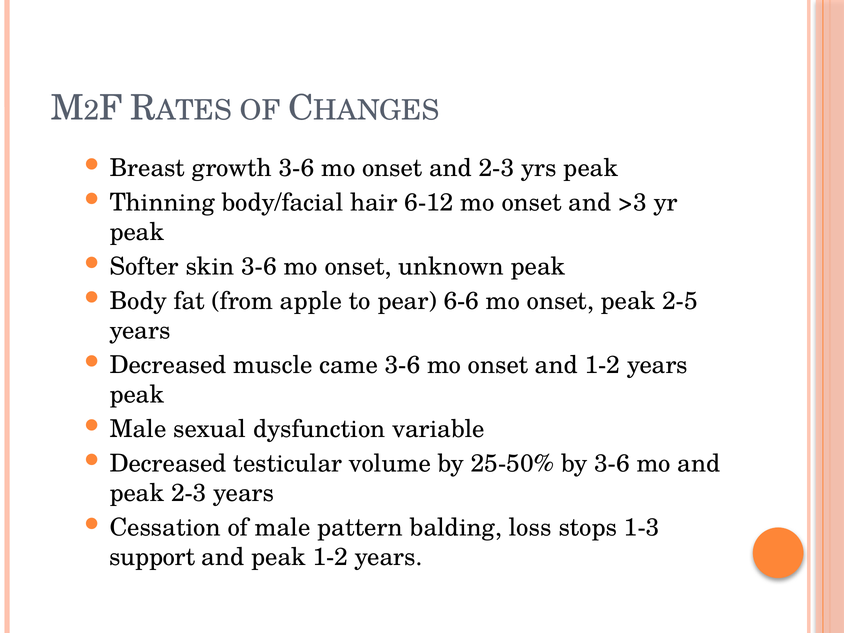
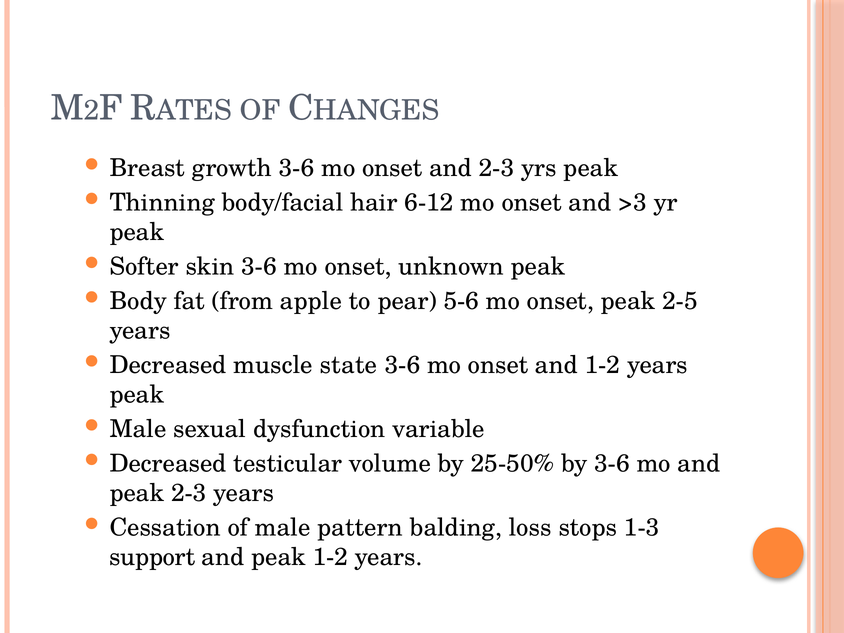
6-6: 6-6 -> 5-6 (461, 301)
came: came -> state (348, 365)
